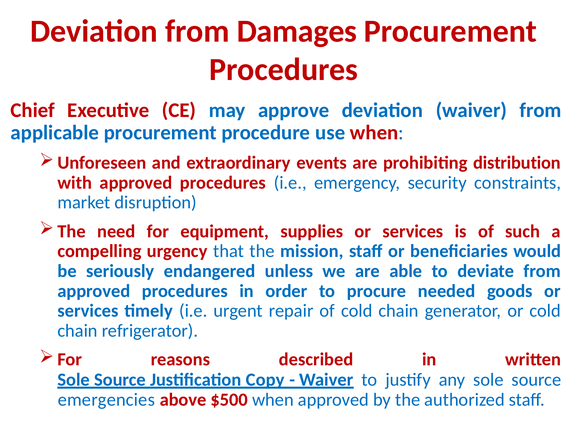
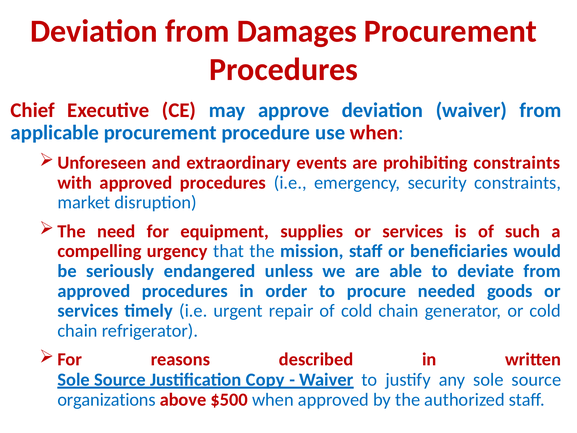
prohibiting distribution: distribution -> constraints (517, 163)
emergencies: emergencies -> organizations (107, 400)
